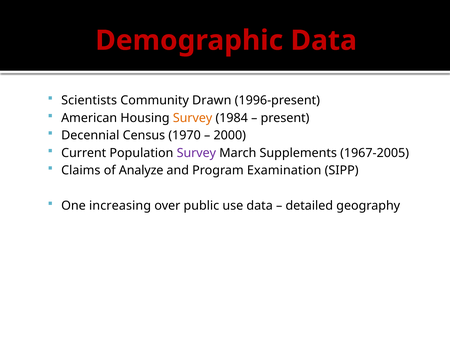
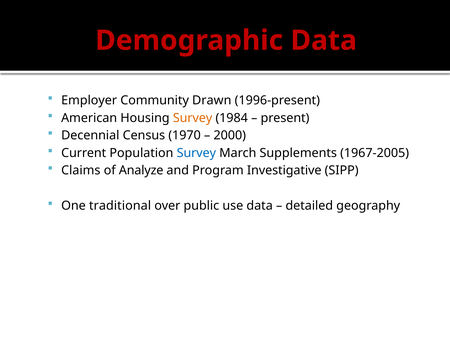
Scientists: Scientists -> Employer (89, 100)
Survey colour: purple -> blue (196, 153)
Examination: Examination -> Investigative (284, 170)
increasing: increasing -> traditional (120, 205)
